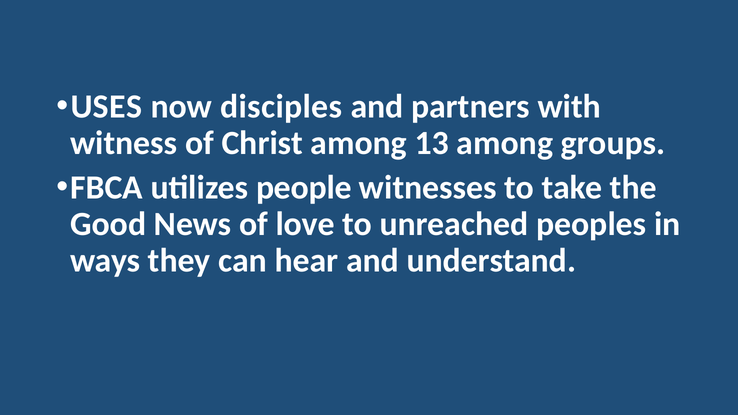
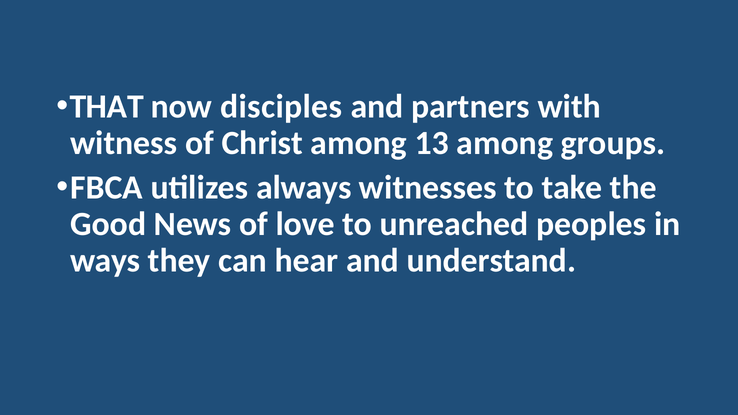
USES: USES -> THAT (107, 107)
people: people -> always (304, 187)
